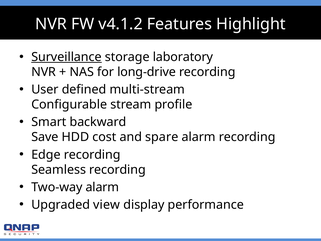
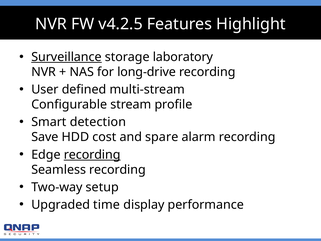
v4.1.2: v4.1.2 -> v4.2.5 (121, 24)
backward: backward -> detection (98, 122)
recording underline: none -> present (92, 154)
Two-way alarm: alarm -> setup (102, 187)
view: view -> time (107, 204)
